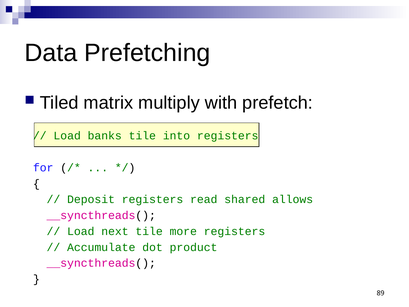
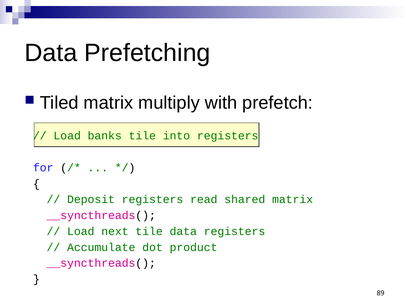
shared allows: allows -> matrix (293, 199)
tile more: more -> data (183, 231)
